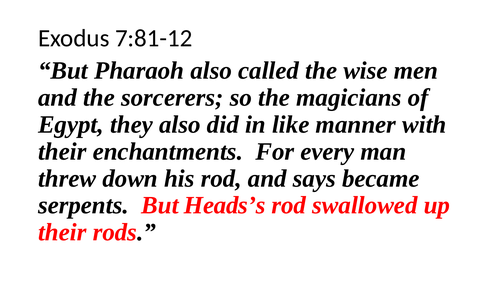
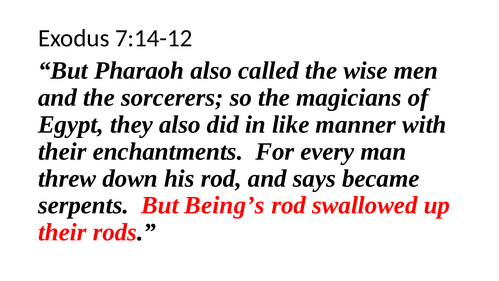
7:81-12: 7:81-12 -> 7:14-12 (154, 38)
Heads’s: Heads’s -> Being’s (224, 205)
